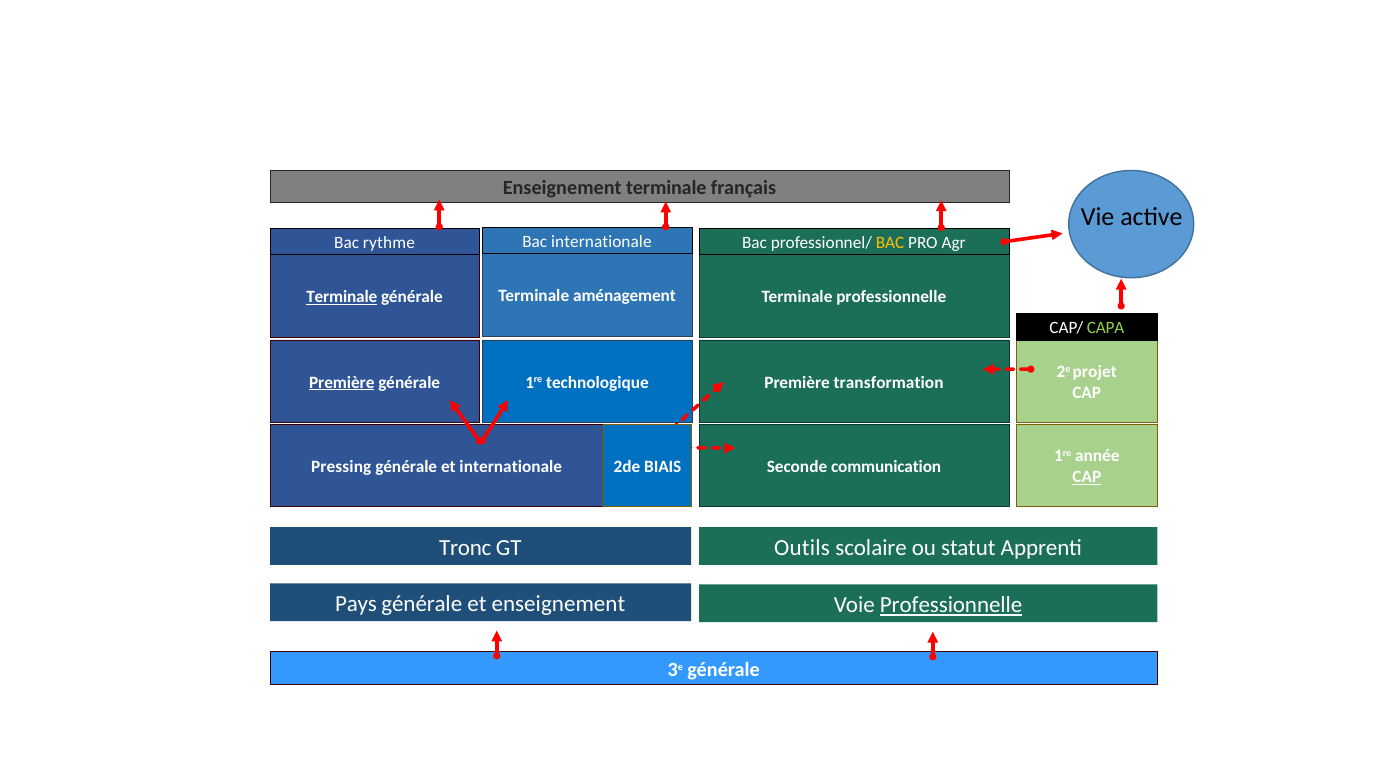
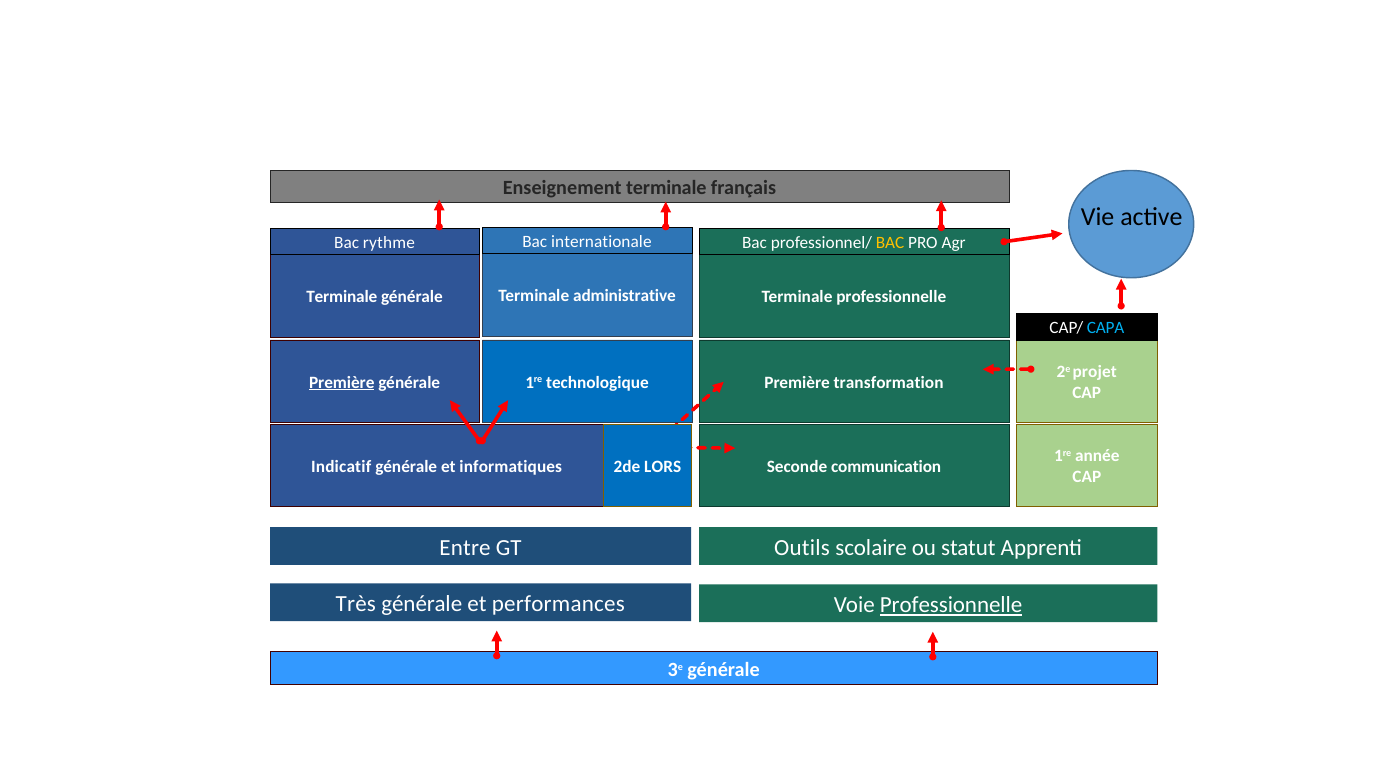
aménagement: aménagement -> administrative (624, 296)
Terminale underline: present -> none (342, 297)
CAPA colour: light green -> light blue (1106, 328)
BIAIS: BIAIS -> LORS (663, 466)
Pressing: Pressing -> Indicatif (341, 466)
et internationale: internationale -> informatiques (511, 466)
CAP underline: present -> none (1087, 477)
Tronc: Tronc -> Entre (465, 548)
Pays: Pays -> Très (356, 604)
et enseignement: enseignement -> performances (558, 604)
